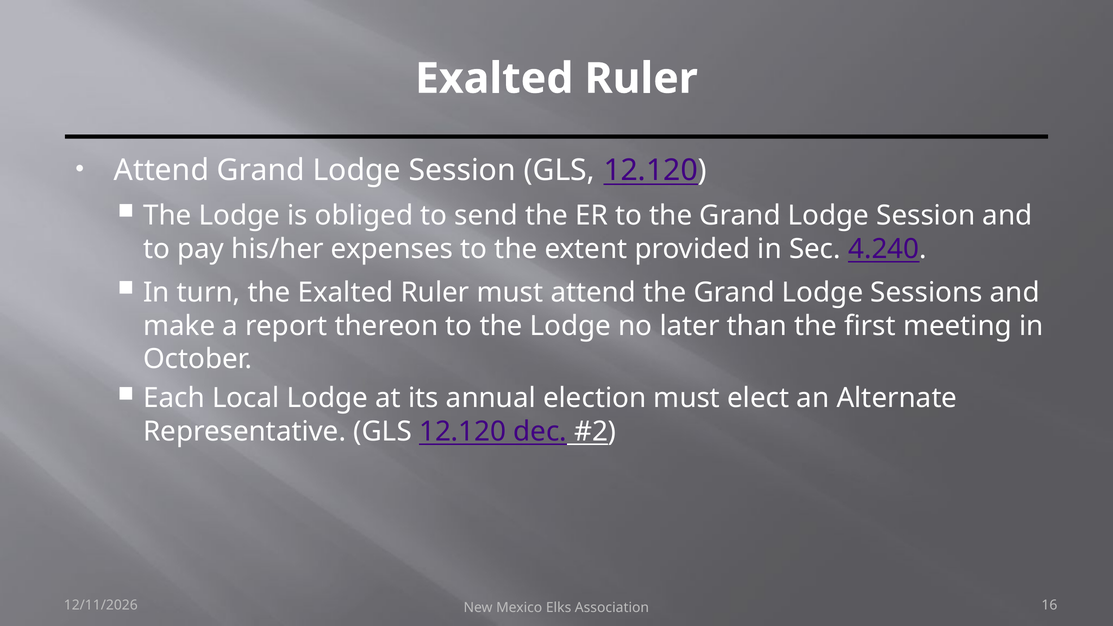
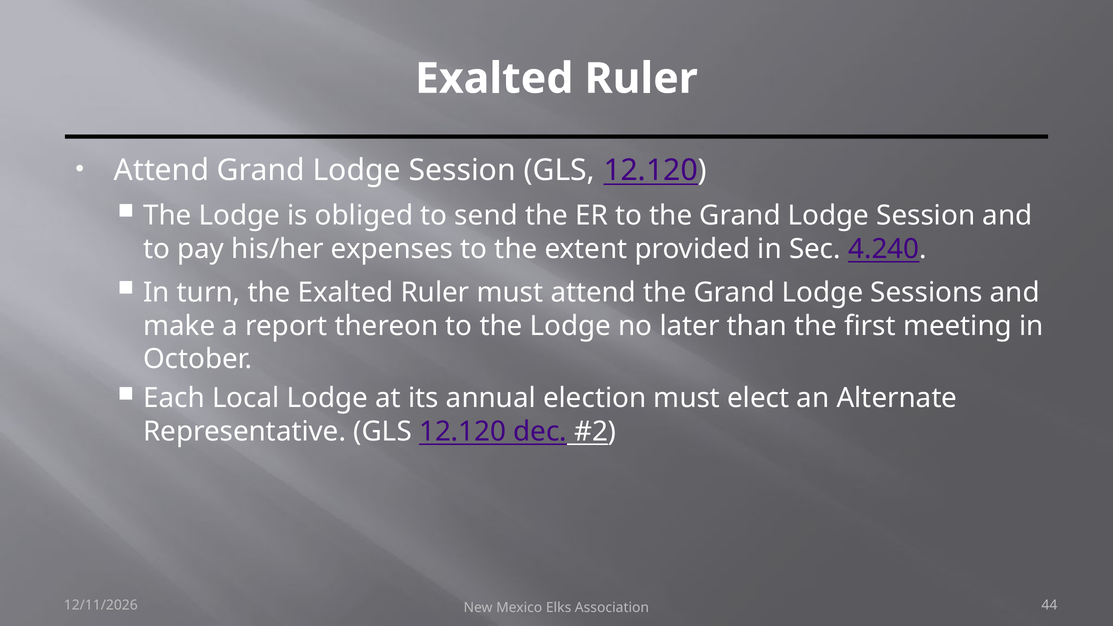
16: 16 -> 44 (1049, 605)
